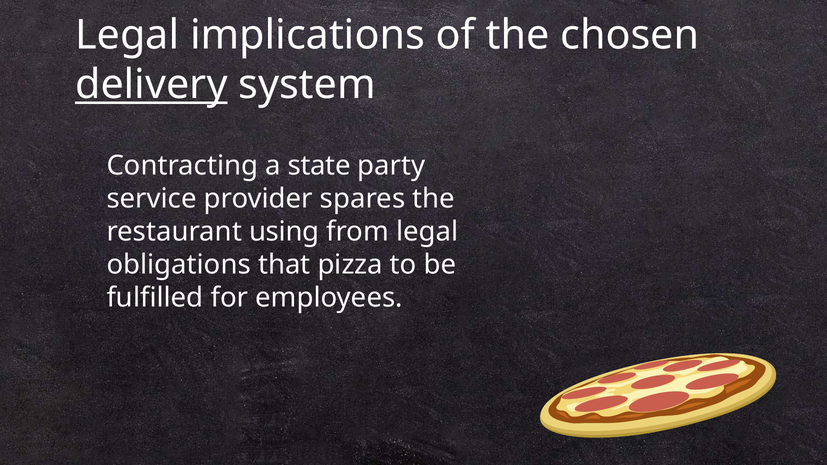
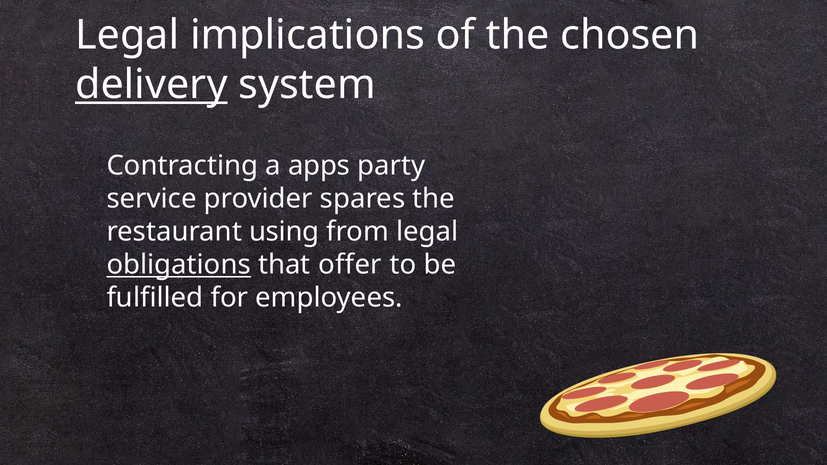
state: state -> apps (319, 166)
obligations underline: none -> present (179, 265)
pizza: pizza -> offer (350, 265)
